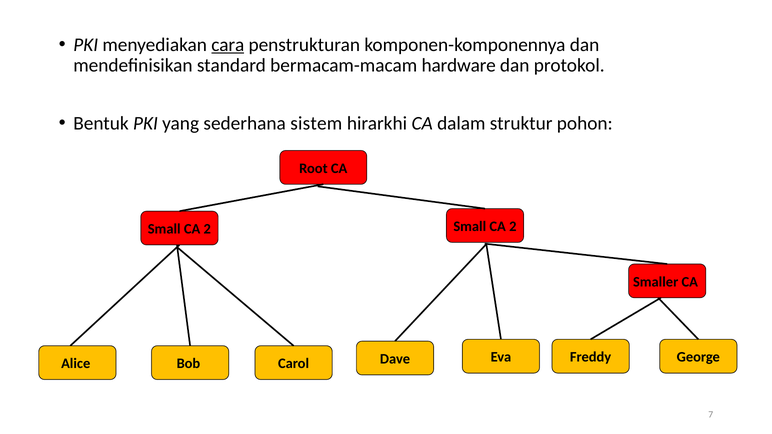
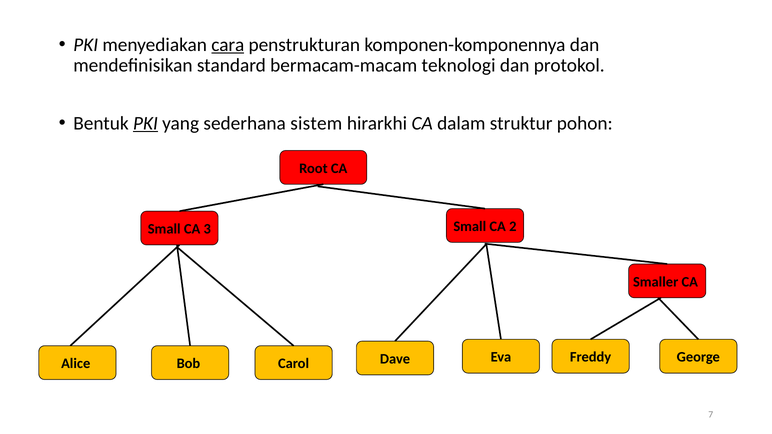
hardware: hardware -> teknologi (459, 66)
PKI underline: none -> present (145, 123)
2: 2 -> 3 (207, 229)
